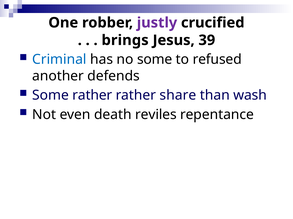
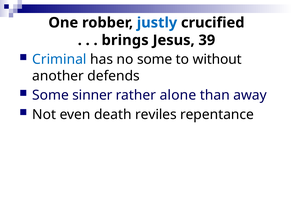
justly colour: purple -> blue (157, 23)
refused: refused -> without (217, 60)
Some rather: rather -> sinner (92, 96)
share: share -> alone (178, 96)
wash: wash -> away (250, 96)
